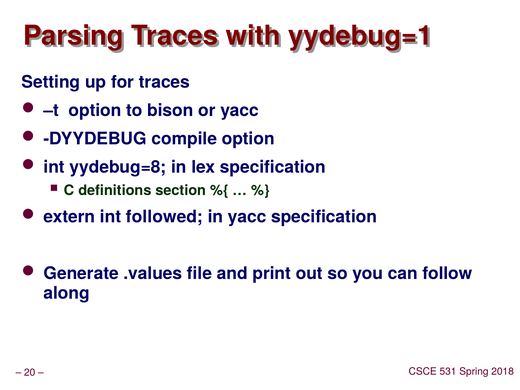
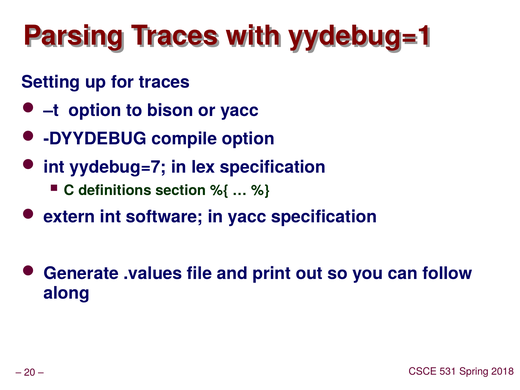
yydebug=8: yydebug=8 -> yydebug=7 (118, 167)
followed: followed -> software (164, 217)
